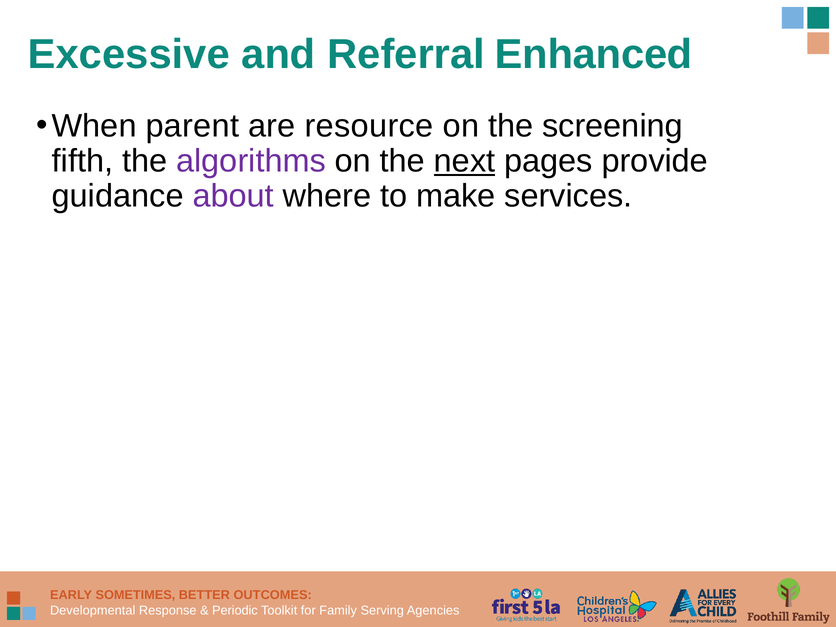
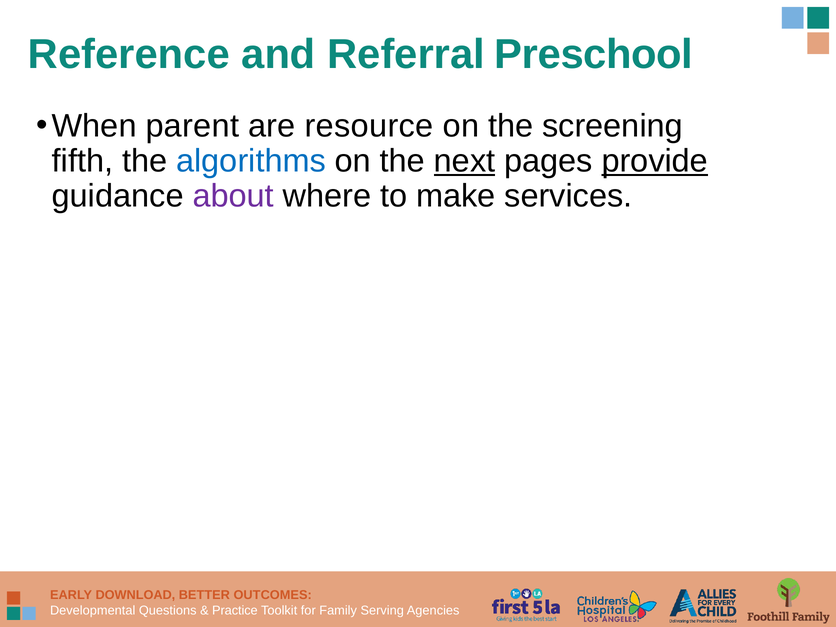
Excessive: Excessive -> Reference (129, 54)
Enhanced: Enhanced -> Preschool (594, 54)
algorithms colour: purple -> blue (251, 161)
provide underline: none -> present (655, 161)
SOMETIMES: SOMETIMES -> DOWNLOAD (135, 595)
Response: Response -> Questions (168, 610)
Periodic: Periodic -> Practice (235, 610)
